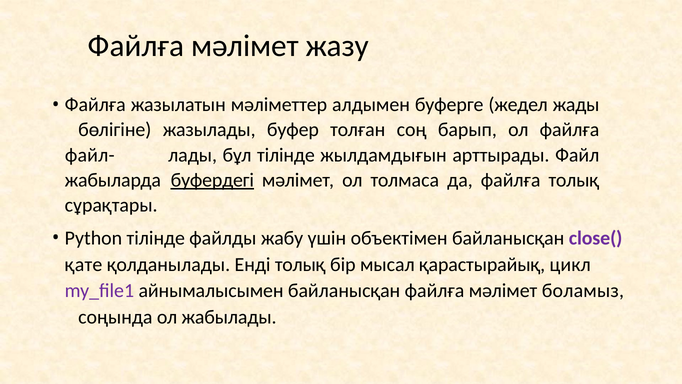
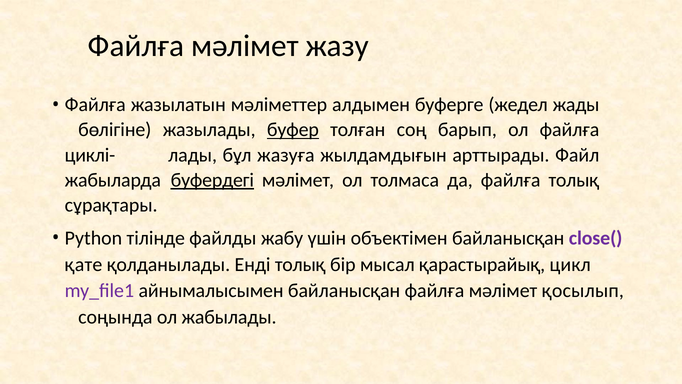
буфер underline: none -> present (293, 130)
файл-: файл- -> циклі- (90, 155)
бұл тілінде: тілінде -> жазуға (286, 155)
боламыз: боламыз -> қосылып (583, 290)
